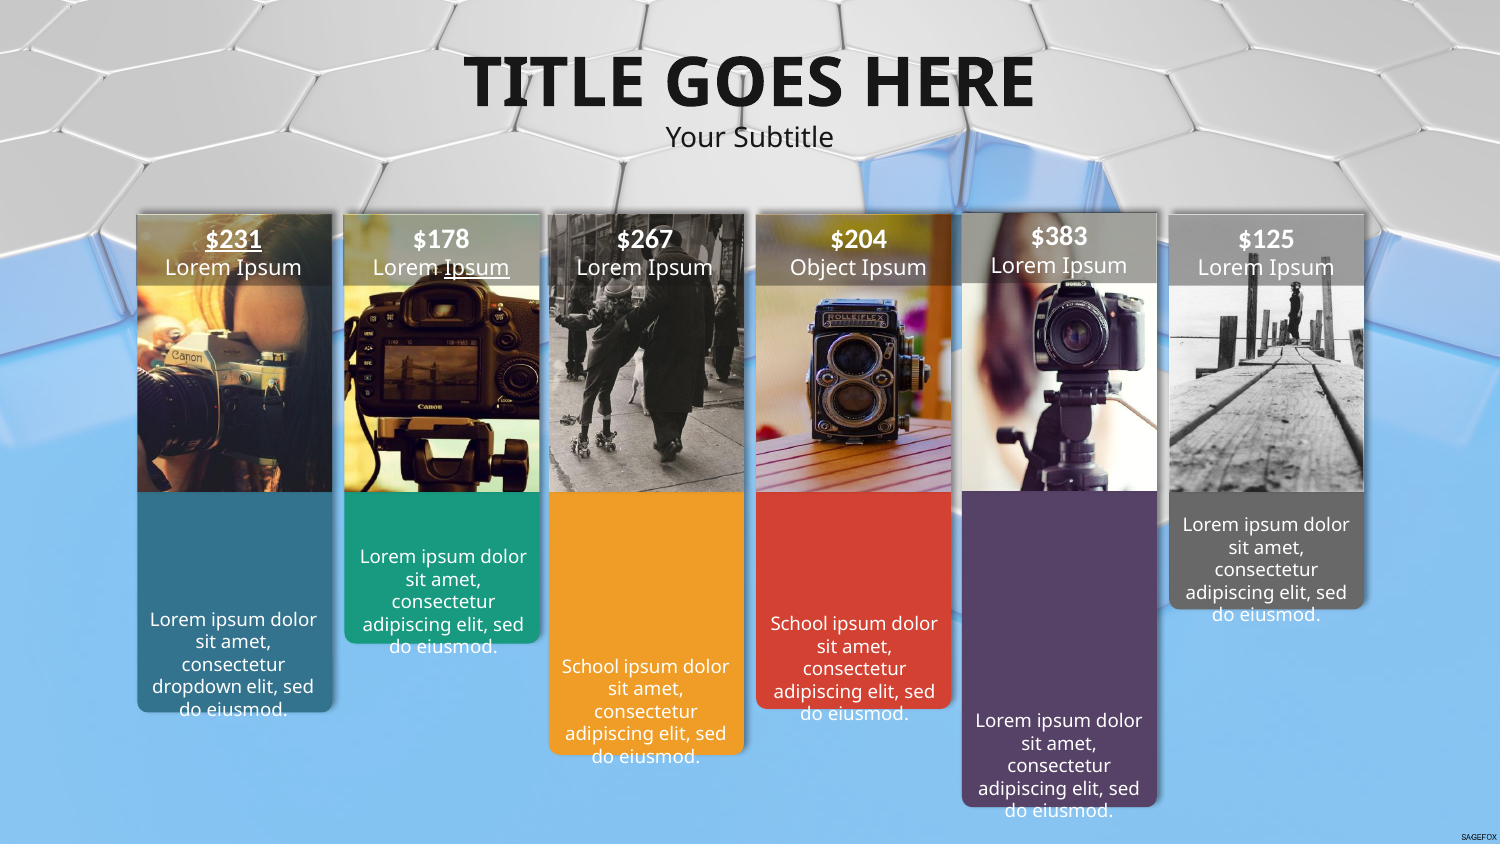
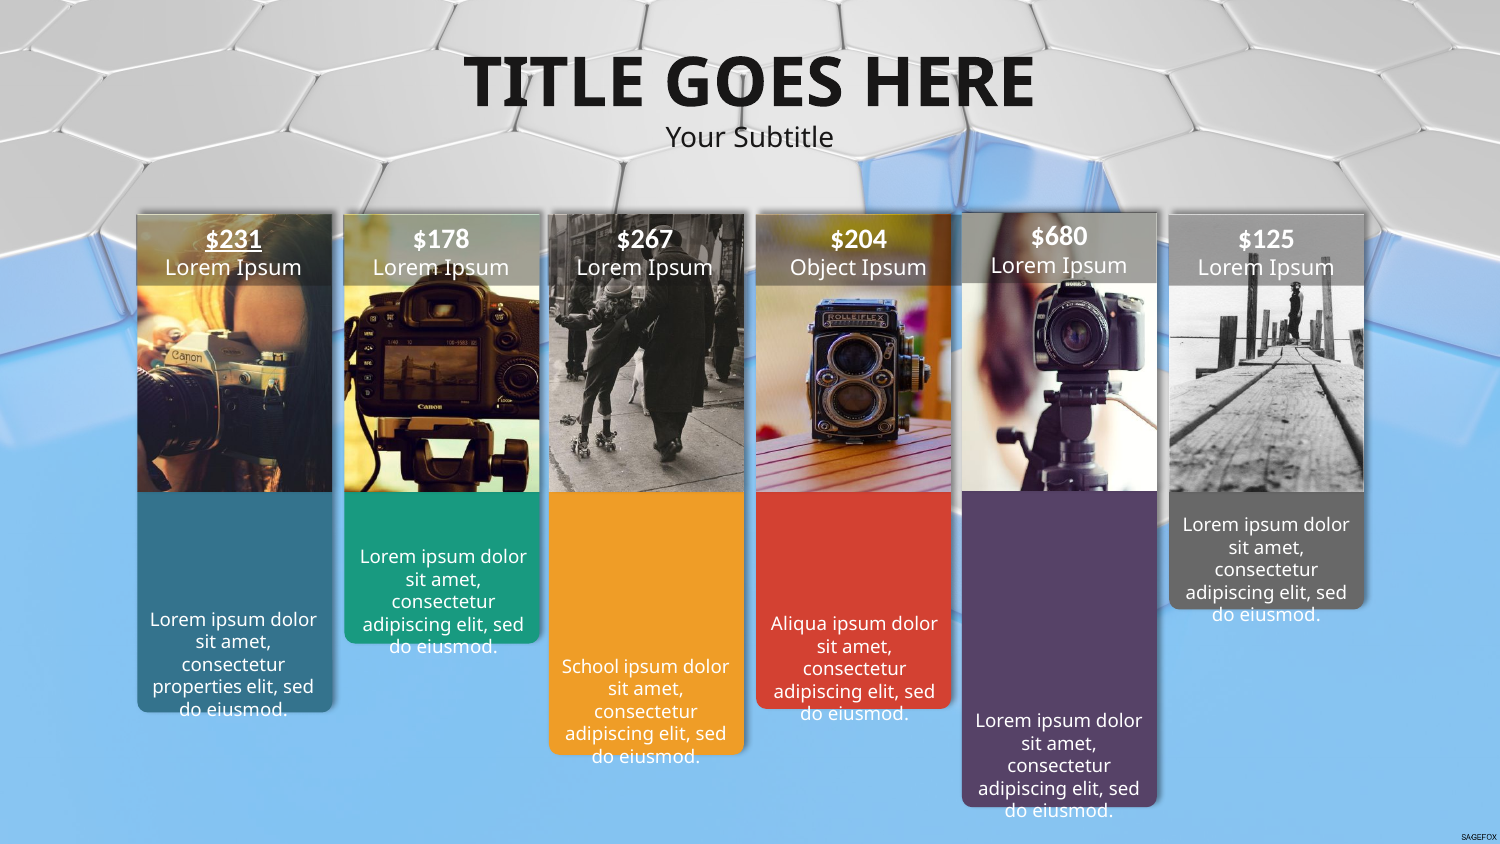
$383: $383 -> $680 (1059, 236)
Ipsum underline: present -> none (477, 268)
School: School -> Aliqua (799, 625)
dropdown: dropdown -> properties (197, 687)
